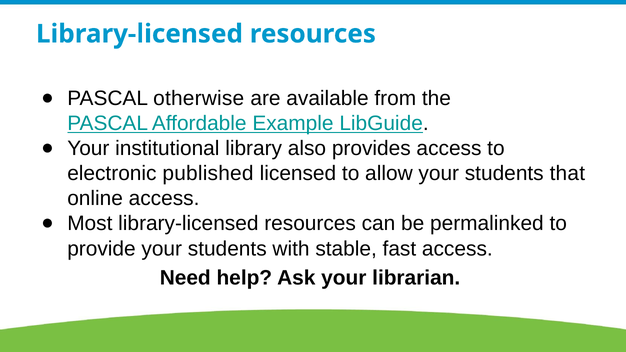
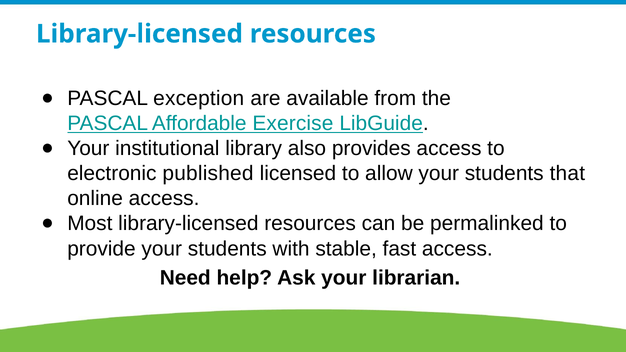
otherwise: otherwise -> exception (199, 98)
Example: Example -> Exercise (293, 124)
